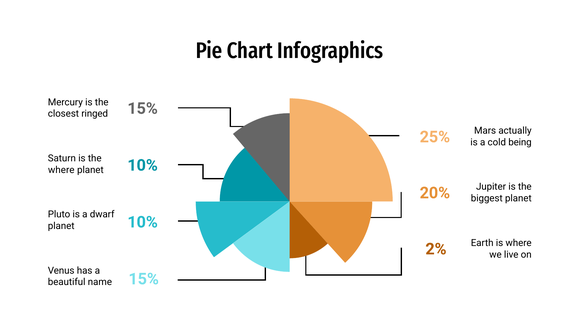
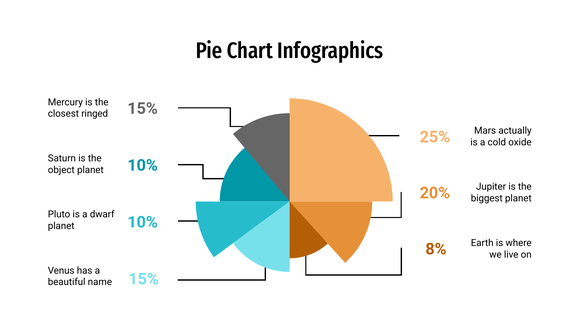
being: being -> oxide (520, 142)
where: where -> object (61, 170)
2%: 2% -> 8% (436, 249)
